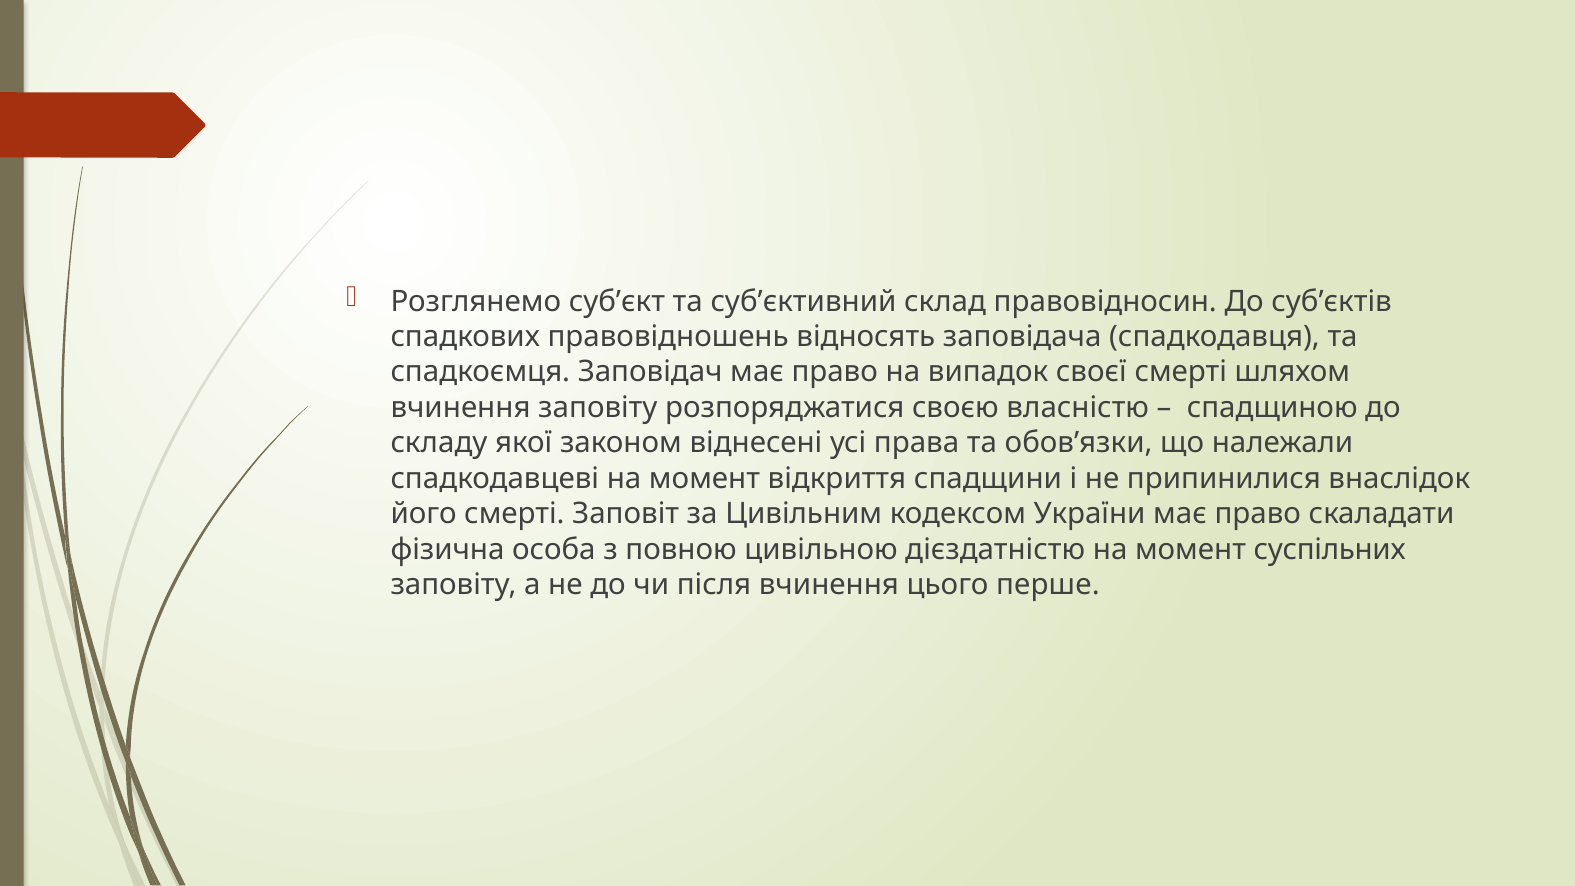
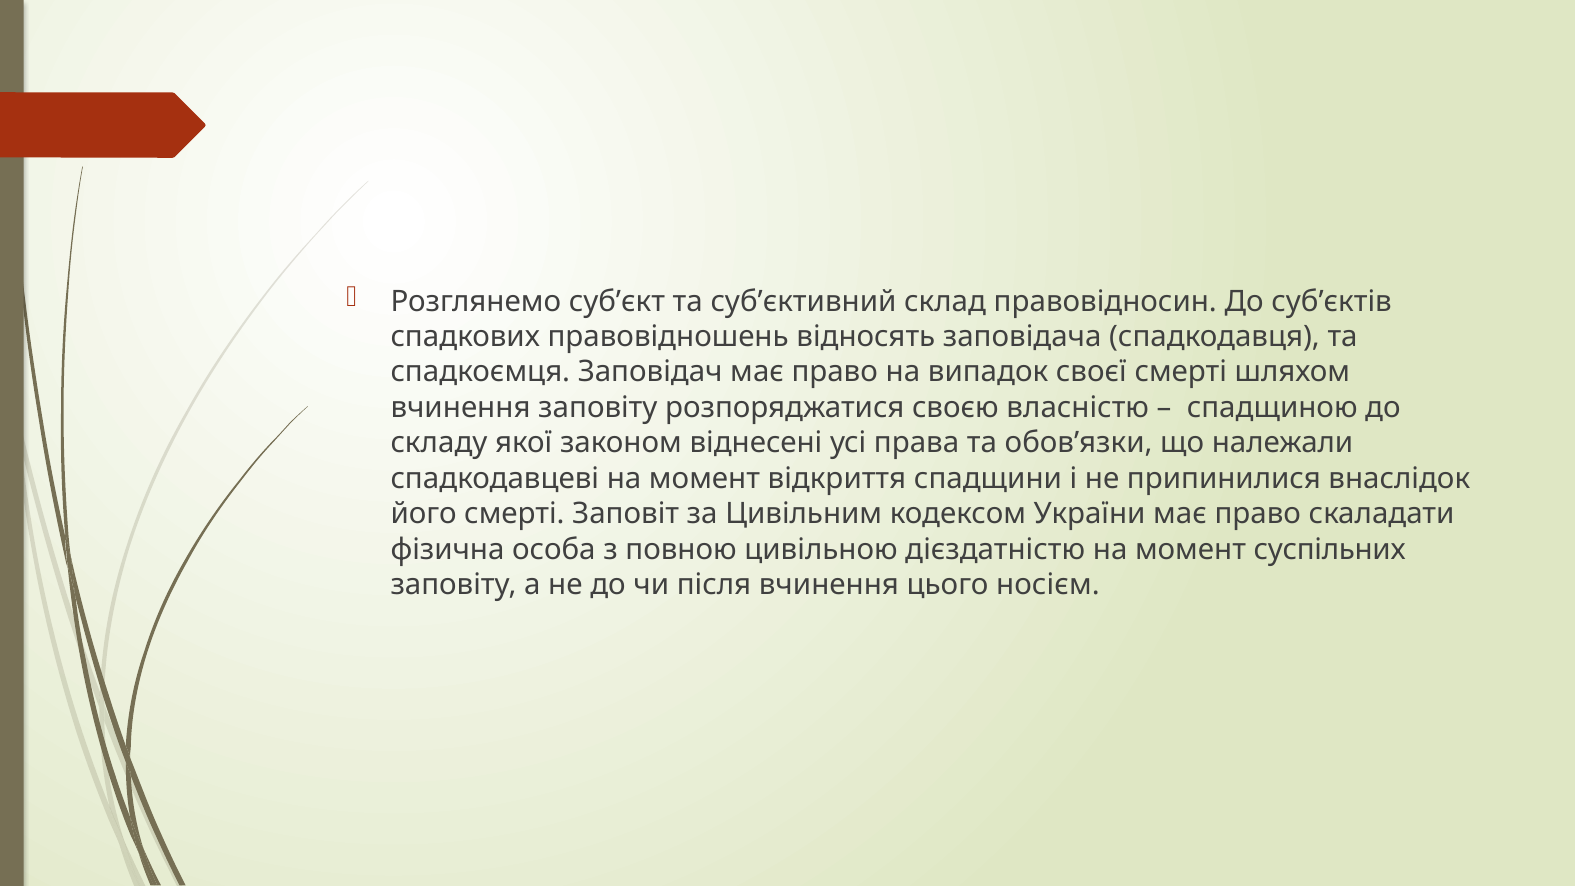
перше: перше -> носієм (1048, 585)
